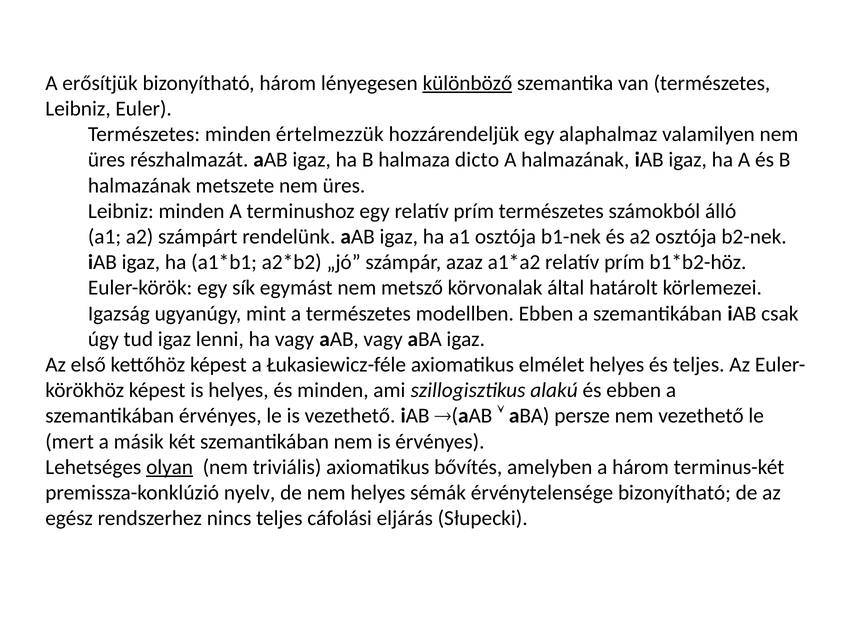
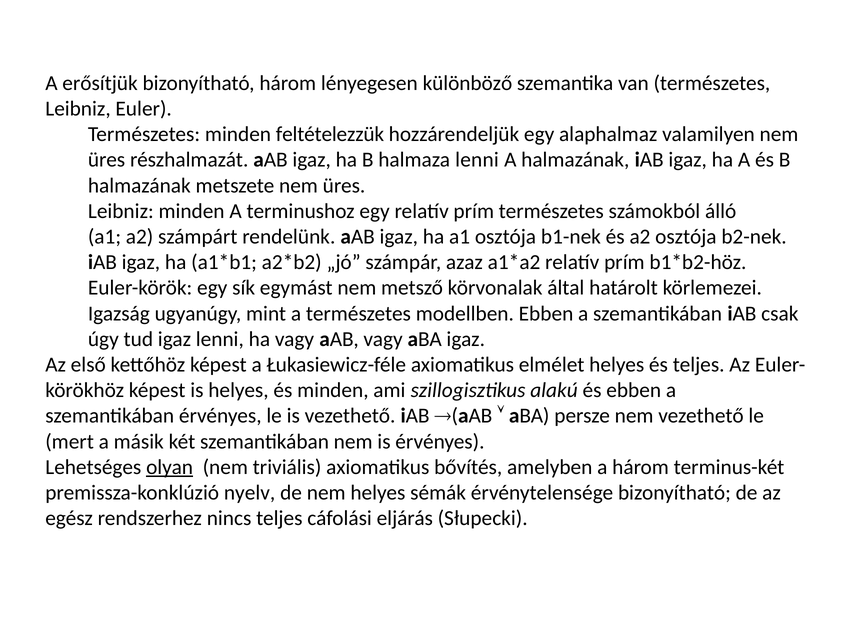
különböző underline: present -> none (467, 83)
értelmezzük: értelmezzük -> feltételezzük (330, 134)
halmaza dicto: dicto -> lenni (477, 160)
